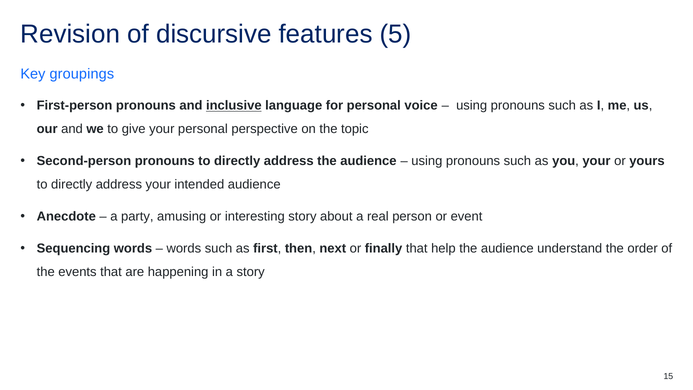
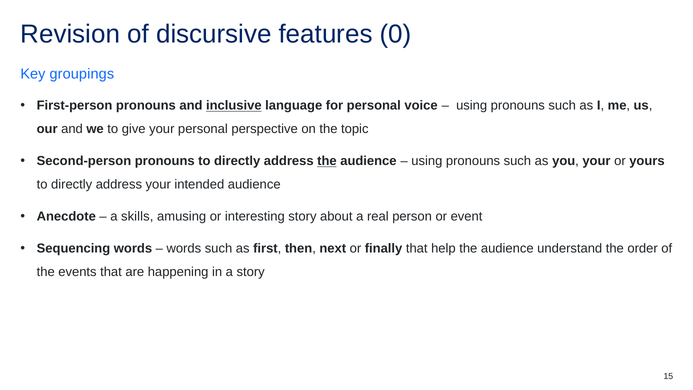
5: 5 -> 0 (396, 34)
the underline: none -> present (327, 161)
party: party -> skills (137, 216)
